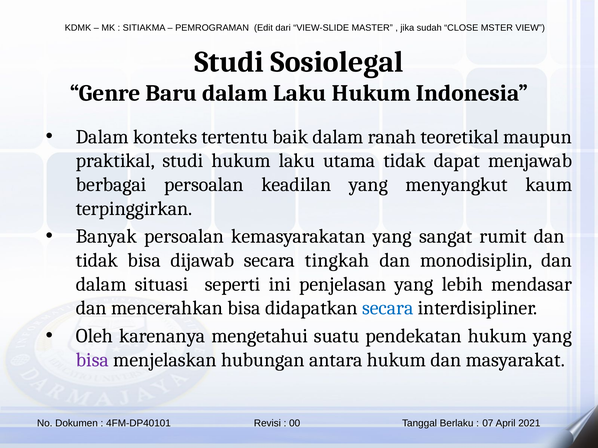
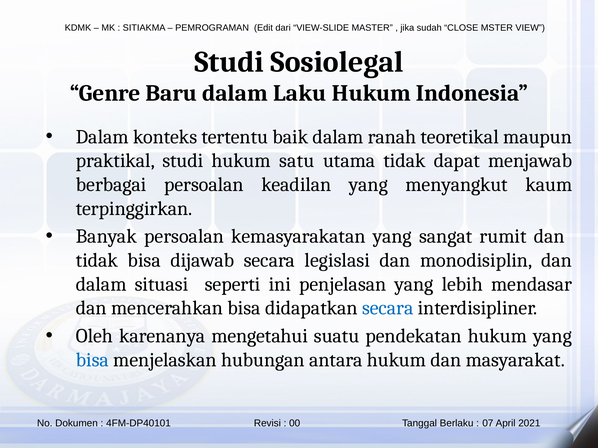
hukum laku: laku -> satu (297, 161)
tingkah: tingkah -> legislasi (337, 261)
bisa colour: purple -> blue (92, 360)
